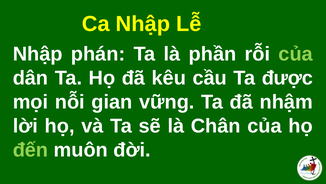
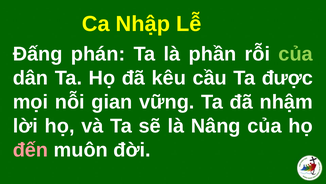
Nhập: Nhập -> Ðấng (38, 54)
Chân: Chân -> Nâng (216, 126)
đến colour: light green -> pink (30, 150)
